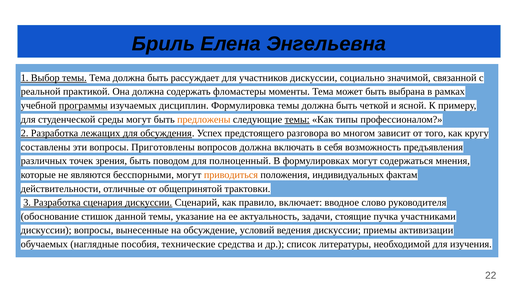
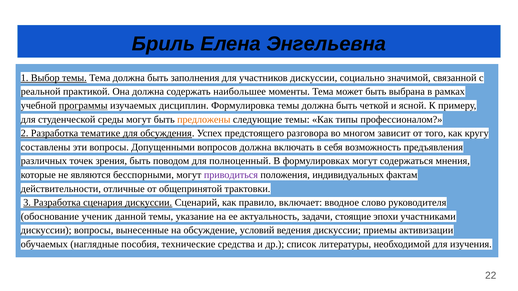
рассуждает: рассуждает -> заполнения (195, 78)
фломастеры: фломастеры -> наибольшее (240, 92)
темы underline: present -> none (297, 120)
лежащих: лежащих -> тематике (101, 133)
Приготовлены: Приготовлены -> Допущенными (163, 147)
приводиться colour: orange -> purple (231, 175)
стишок: стишок -> ученик (97, 217)
пучка: пучка -> эпохи (386, 217)
